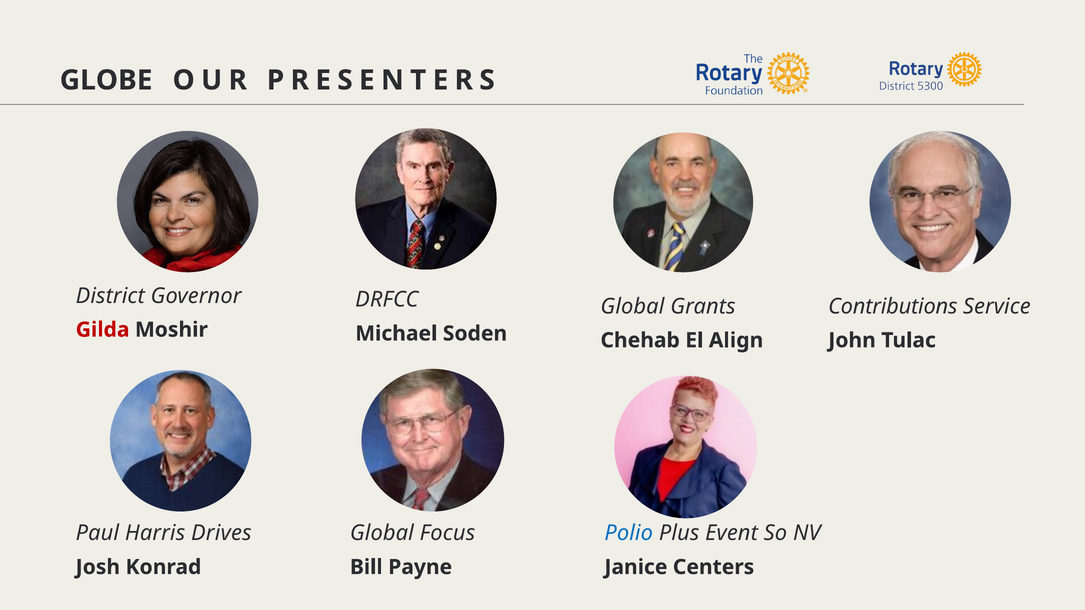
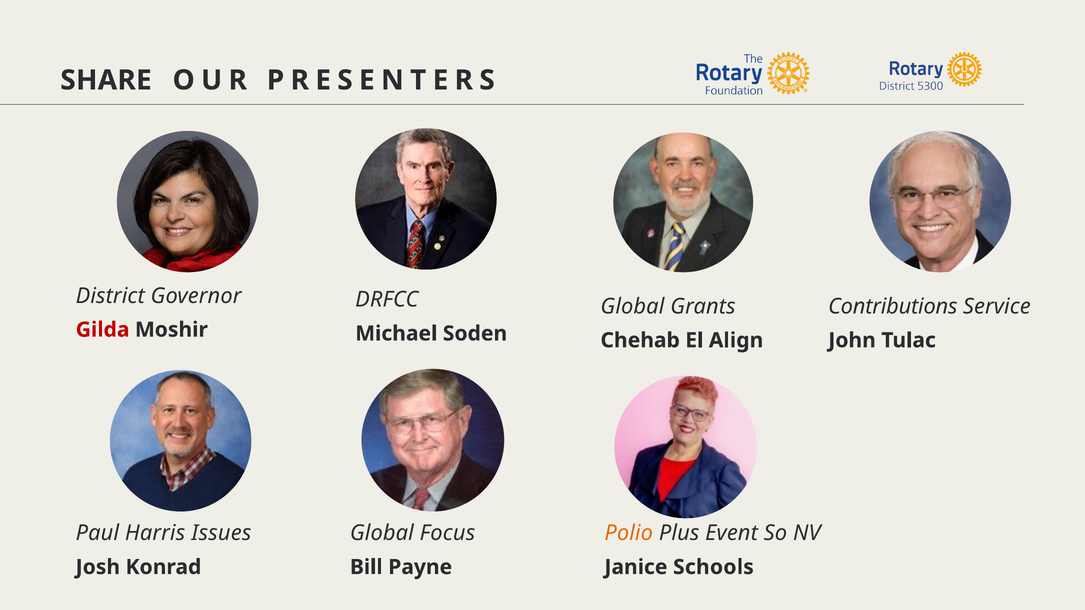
GLOBE: GLOBE -> SHARE (106, 80)
Drives: Drives -> Issues (221, 533)
Polio colour: blue -> orange (629, 533)
Centers: Centers -> Schools (713, 567)
